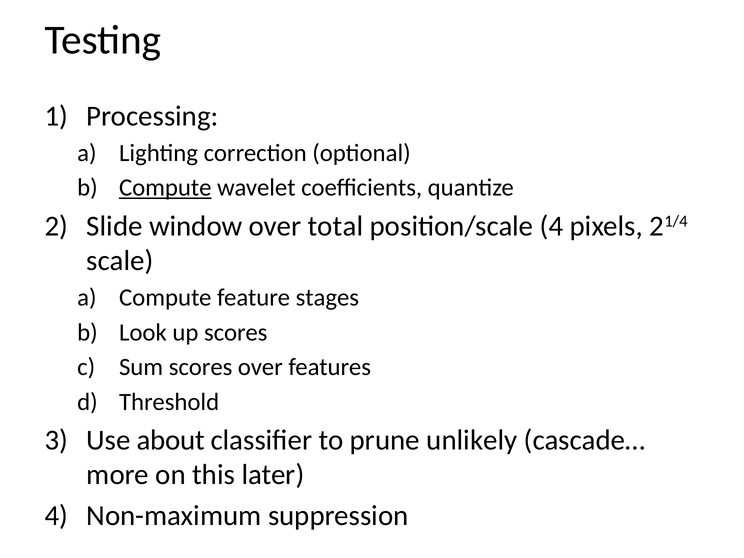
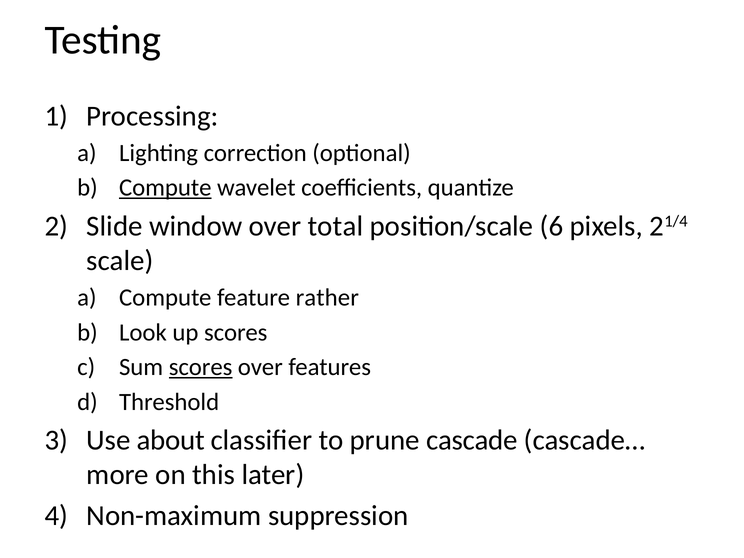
position/scale 4: 4 -> 6 (552, 226)
stages: stages -> rather (327, 298)
scores underline: none -> present (201, 367)
unlikely: unlikely -> cascade (472, 440)
